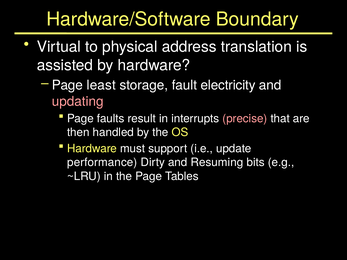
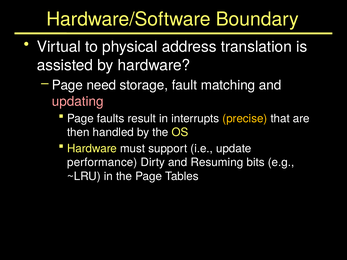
least: least -> need (101, 85)
electricity: electricity -> matching (228, 85)
precise colour: pink -> yellow (245, 119)
